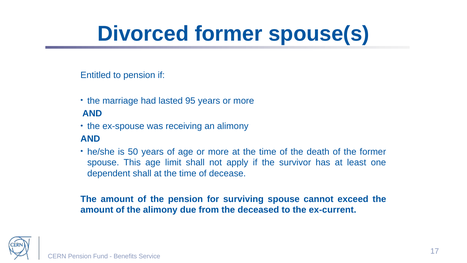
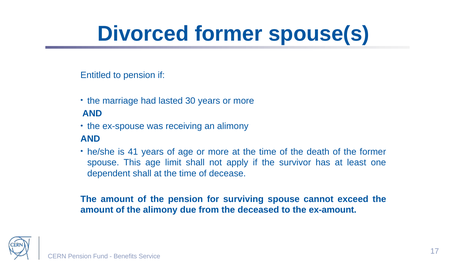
95: 95 -> 30 (190, 101)
50: 50 -> 41 (133, 152)
ex-current: ex-current -> ex-amount (333, 210)
